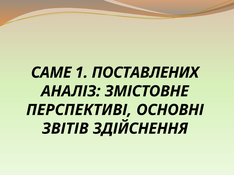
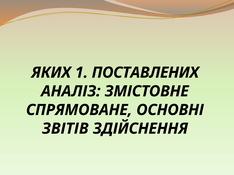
САМЕ: САМЕ -> ЯКИХ (51, 73)
ПЕРСПЕКТИВІ: ПЕРСПЕКТИВІ -> СПРЯМОВАНЕ (79, 110)
